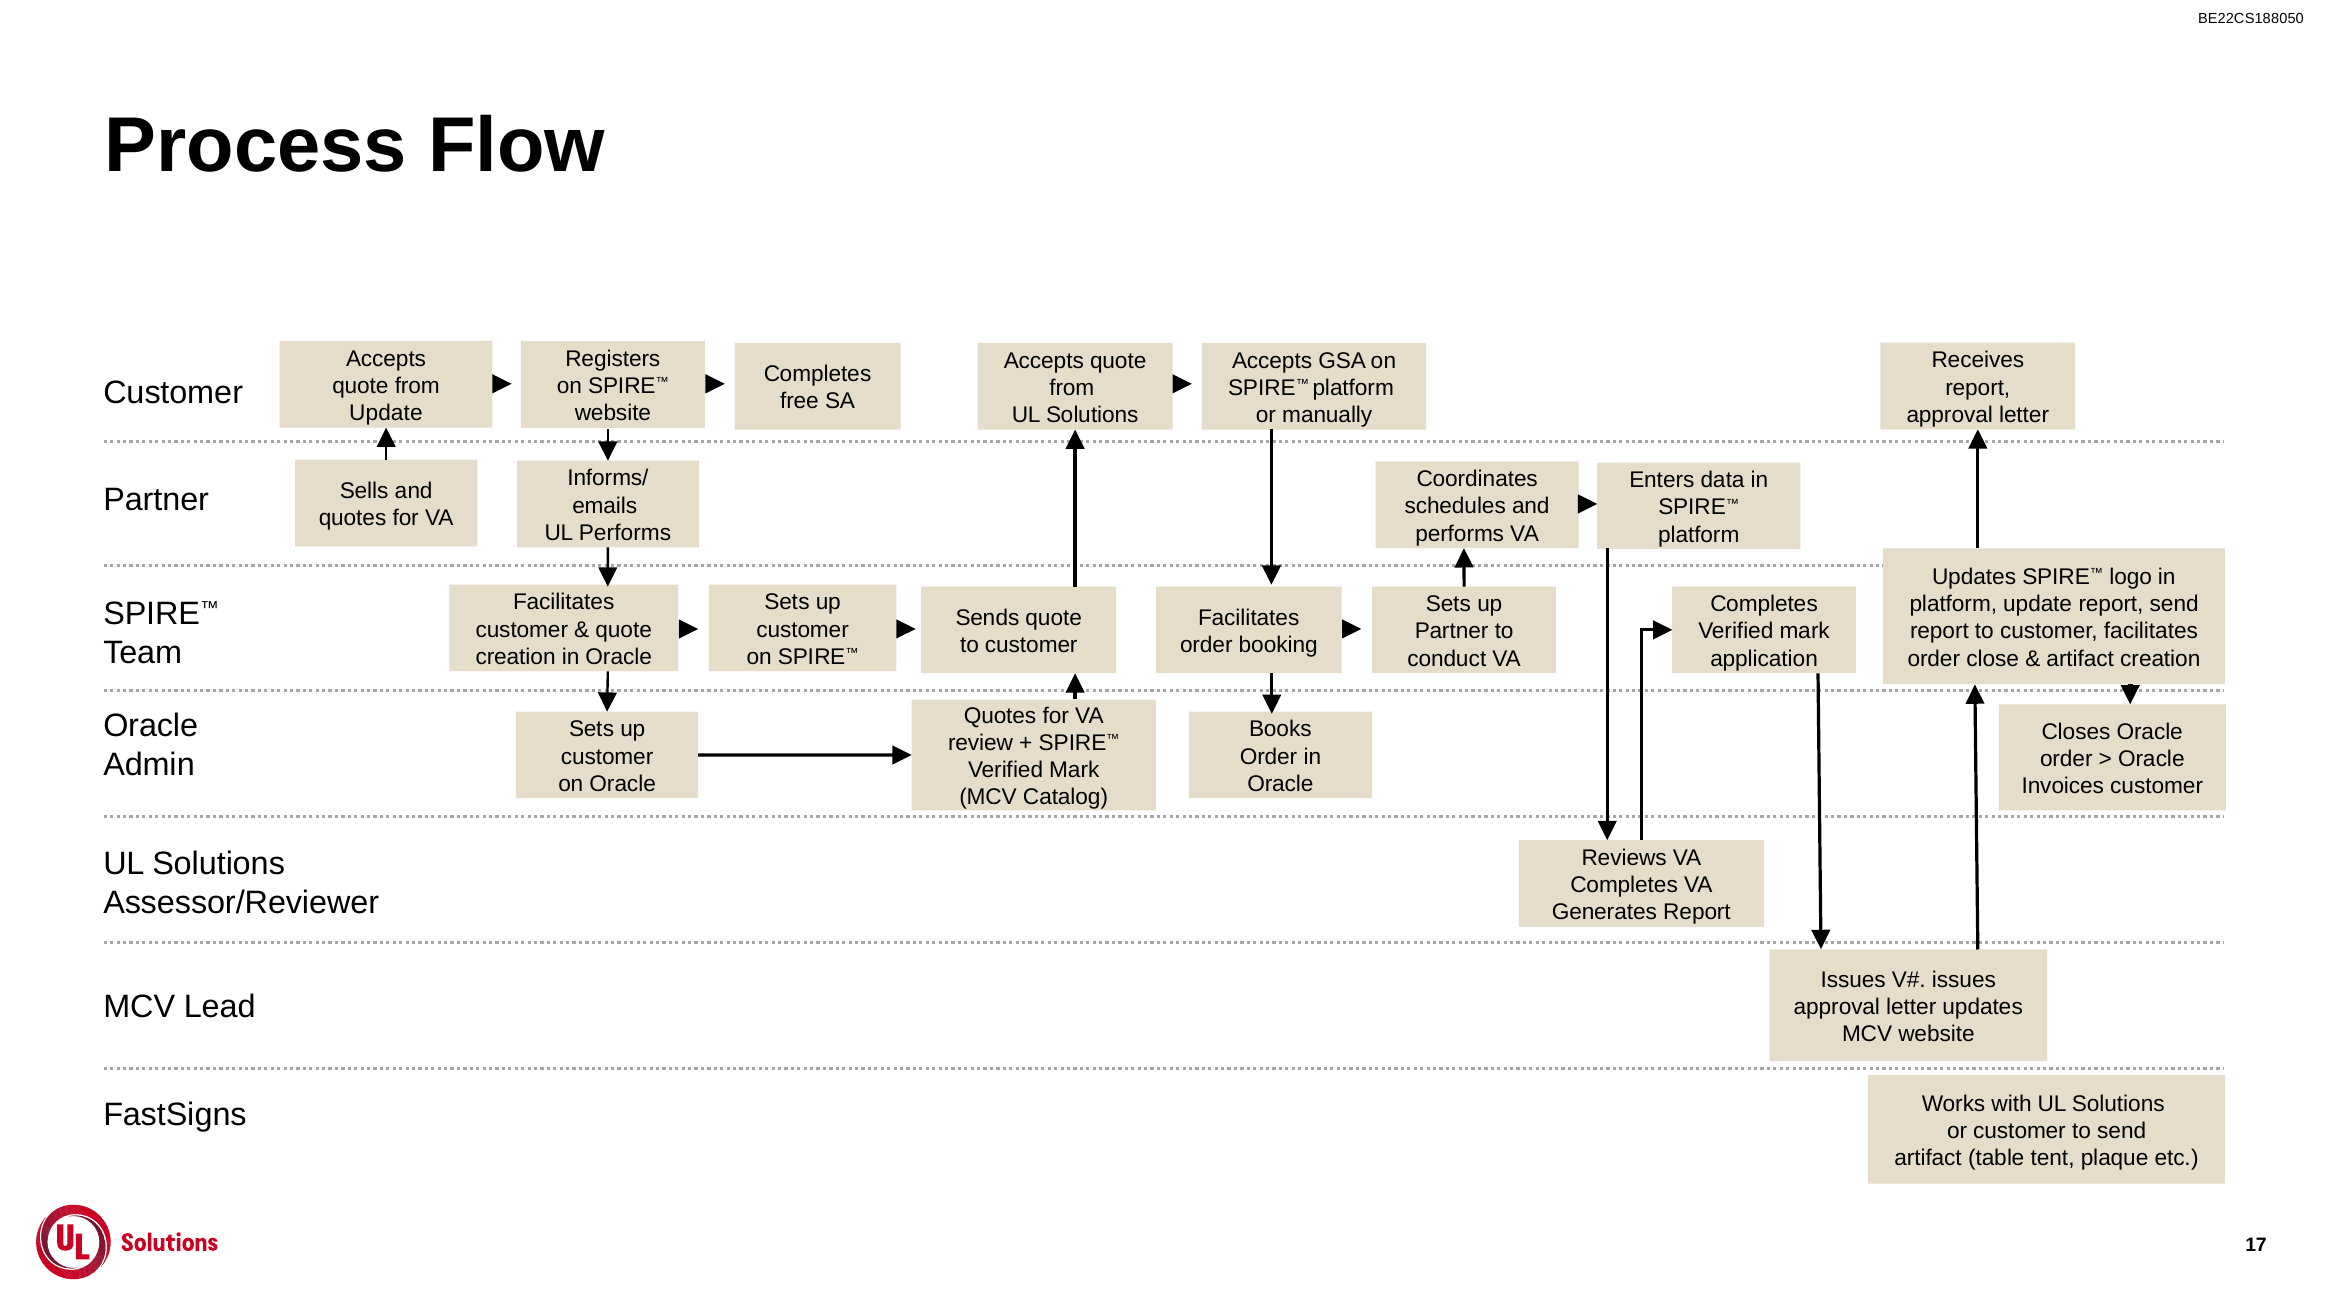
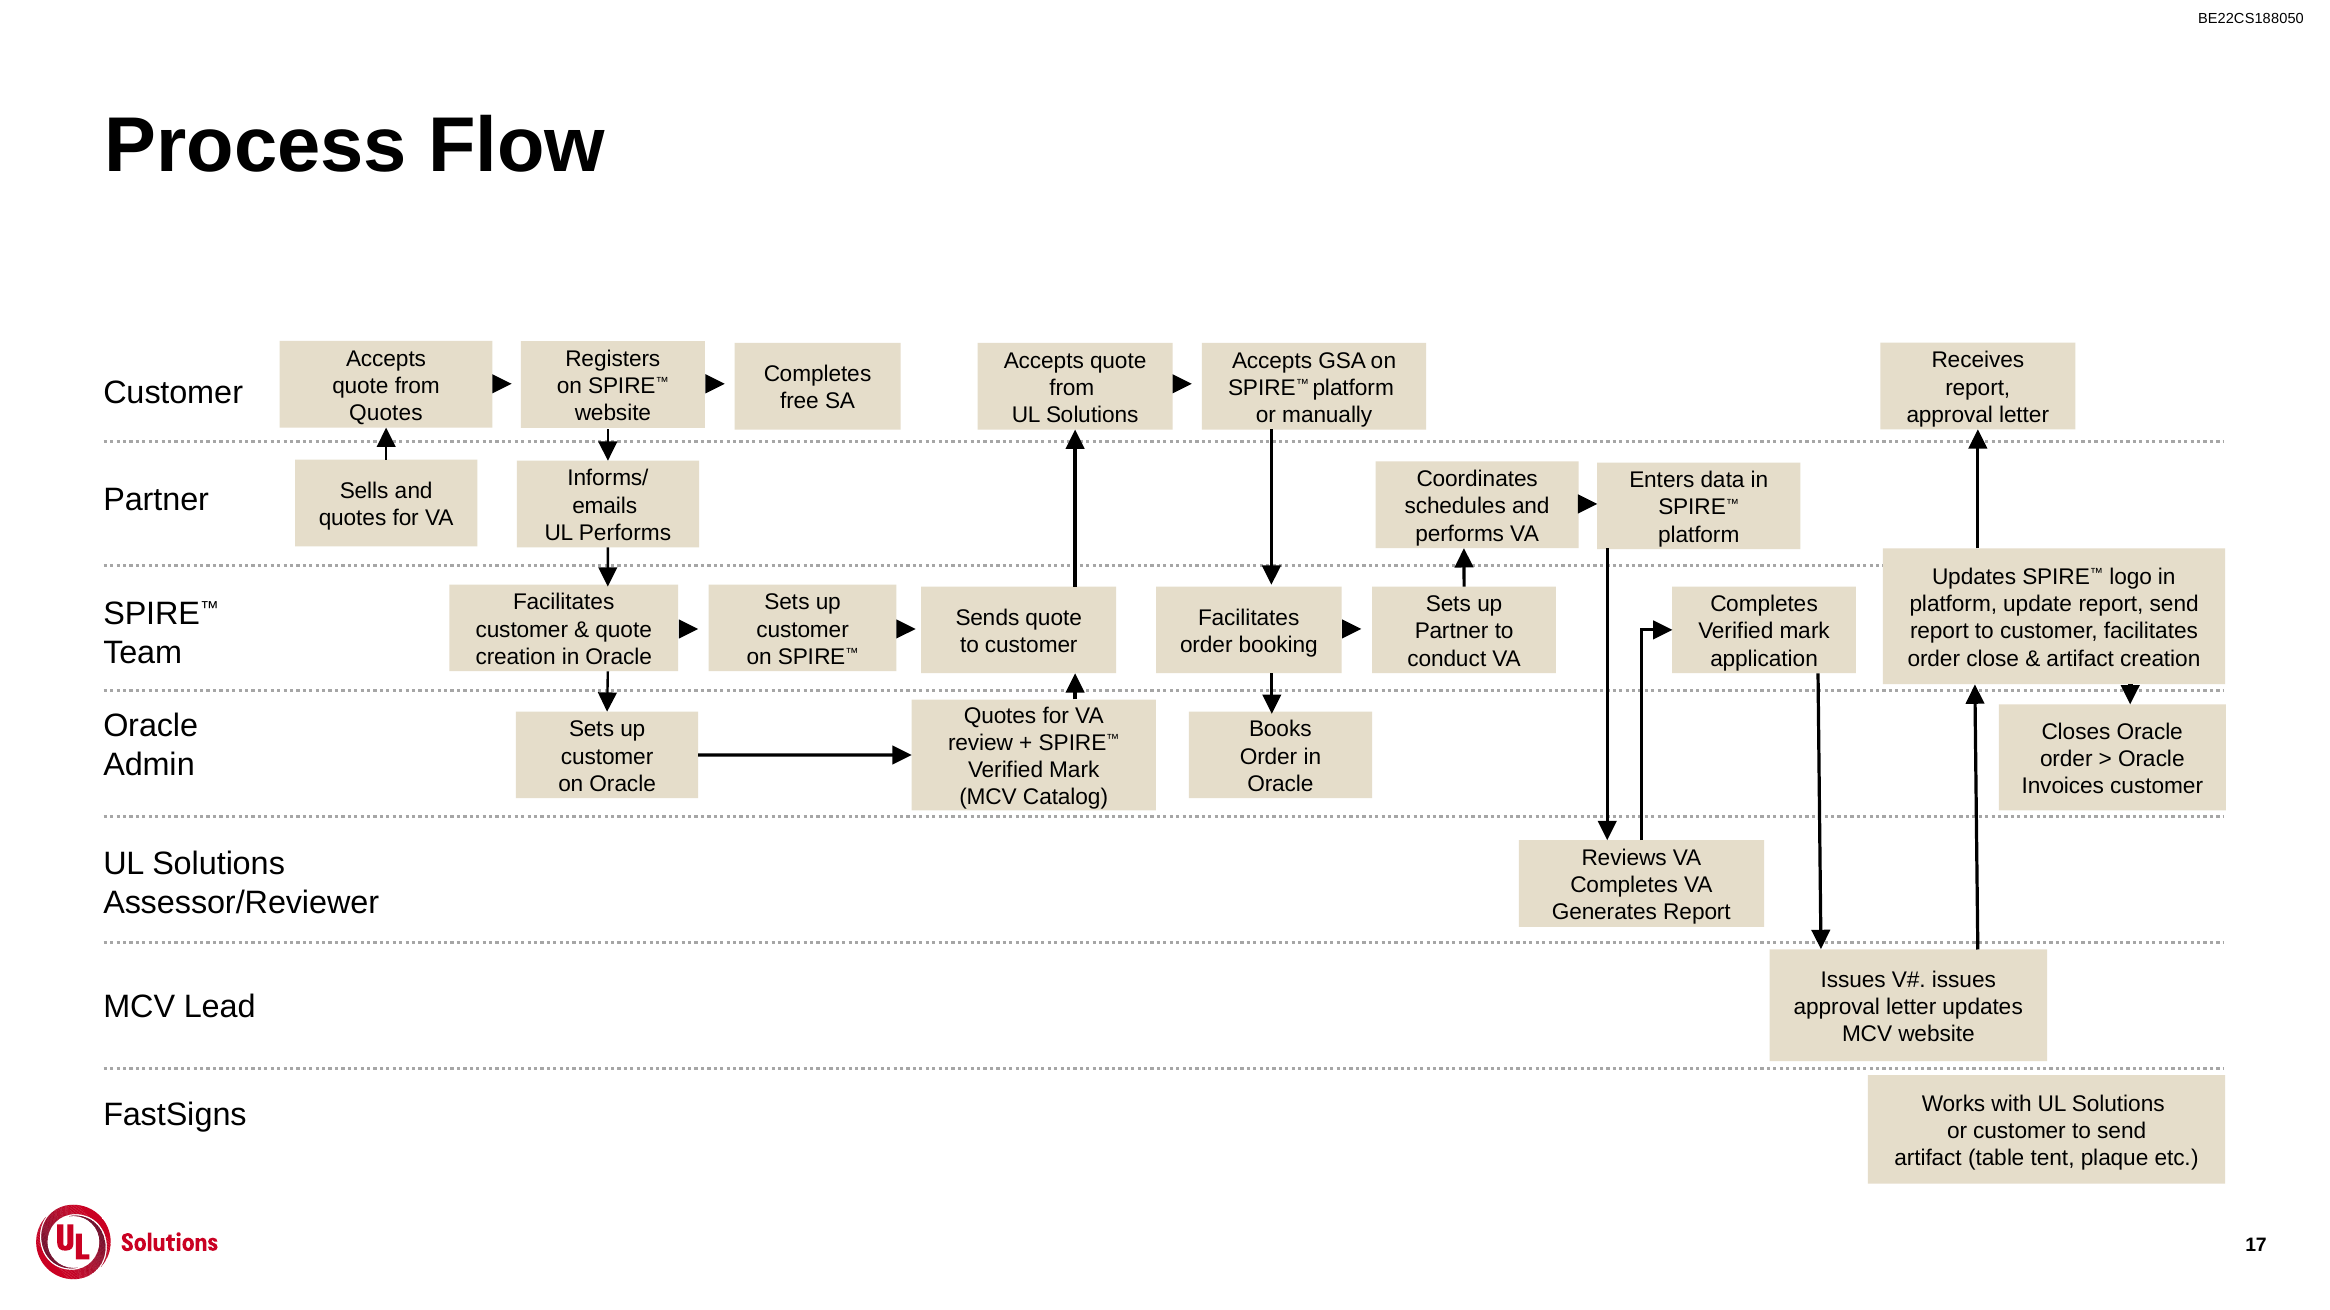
Update: Update -> Quotes (386, 413)
